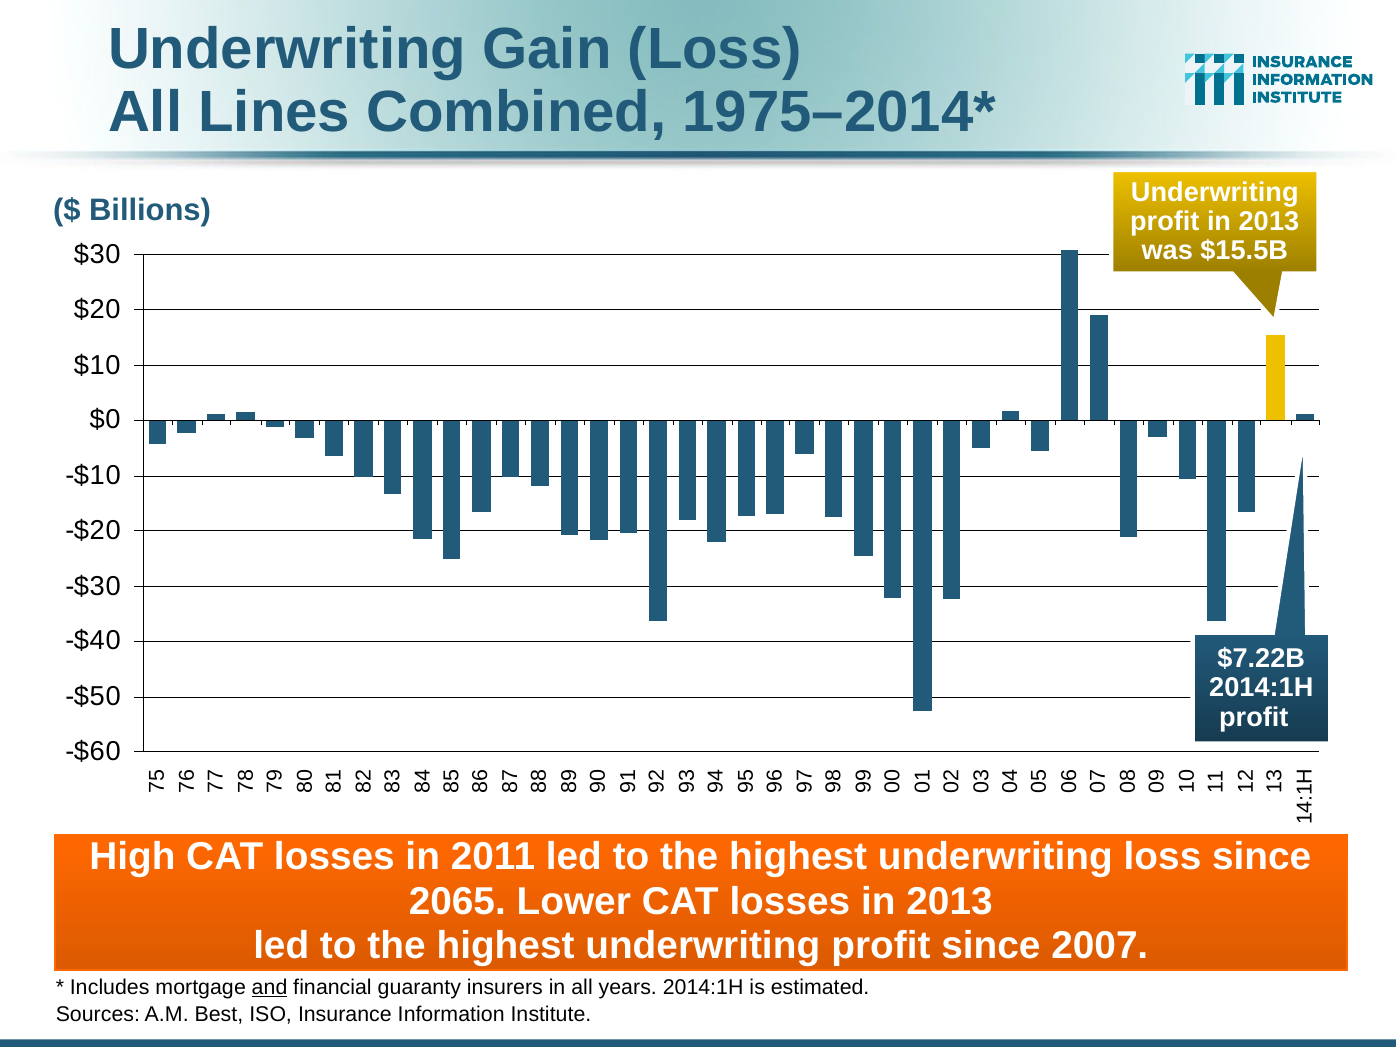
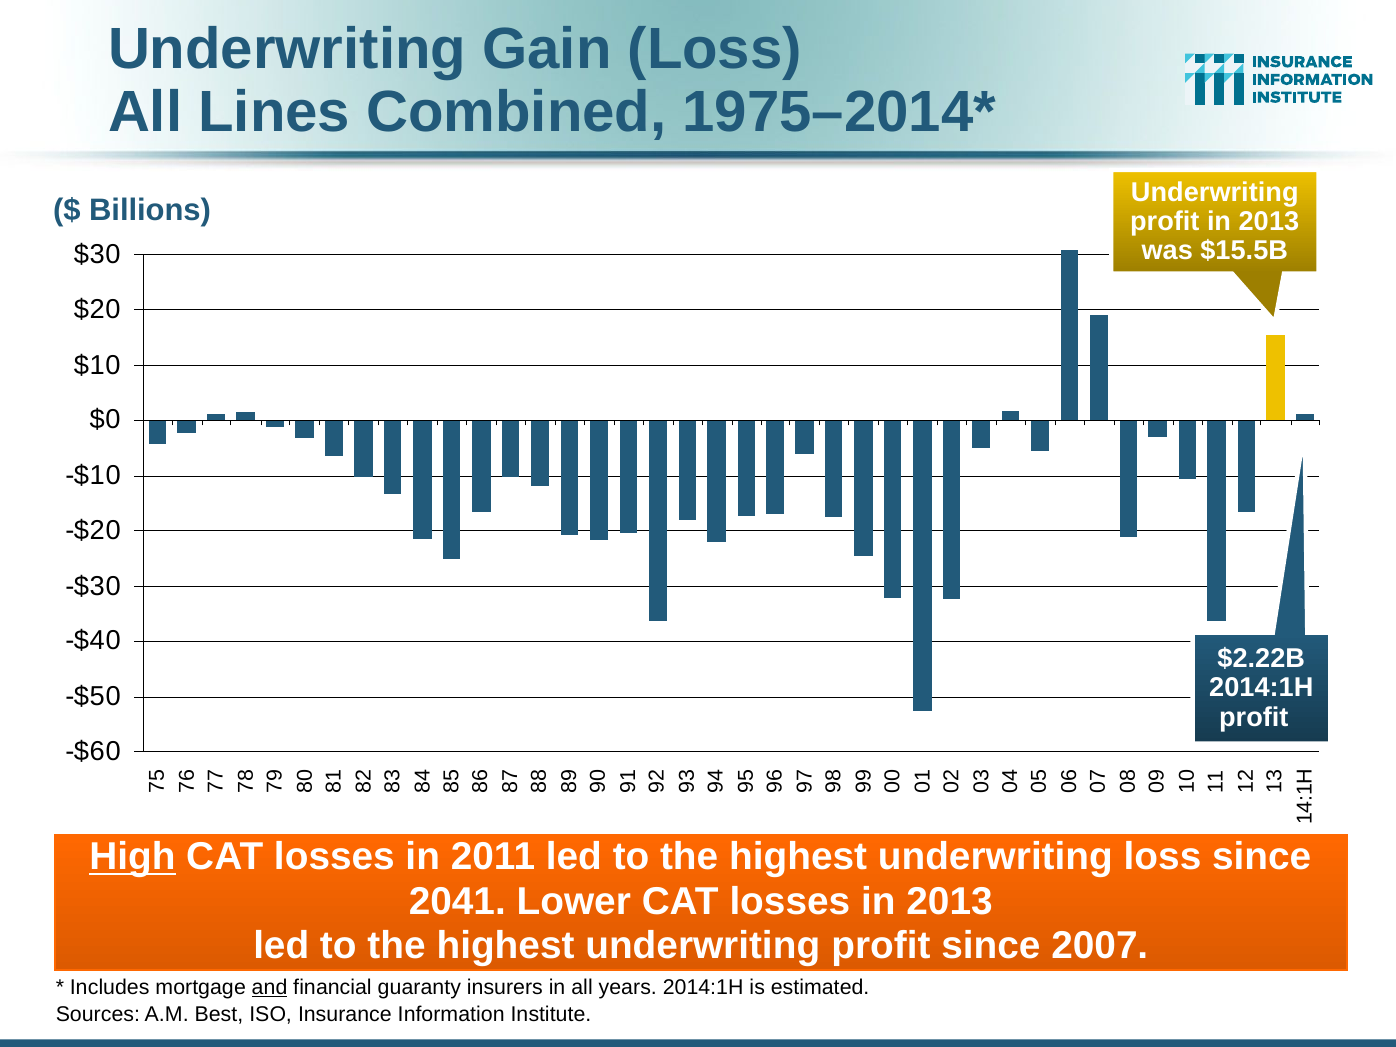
$7.22B: $7.22B -> $2.22B (1261, 659)
High underline: none -> present (132, 857)
2065: 2065 -> 2041 (457, 901)
